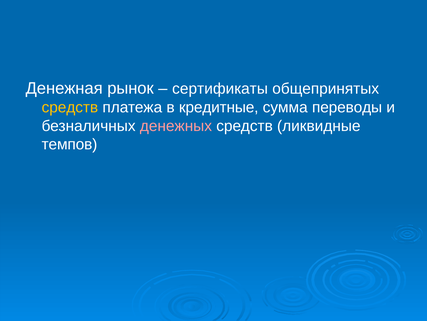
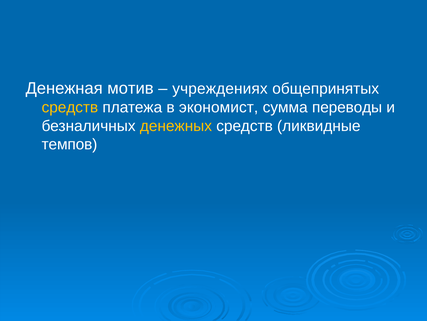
рынок: рынок -> мотив (130, 88)
сертификаты: сертификаты -> учреждениях (220, 88)
кредитные: кредитные -> экономист (219, 107)
денежных colour: pink -> yellow (176, 126)
